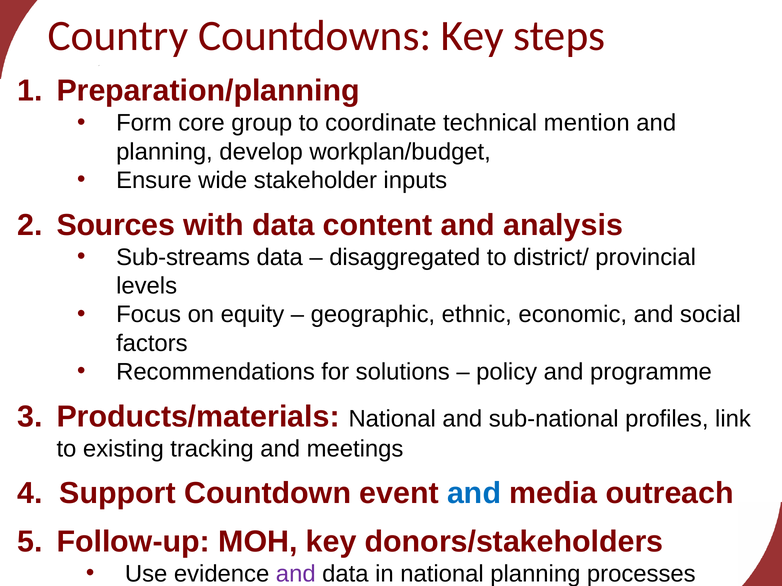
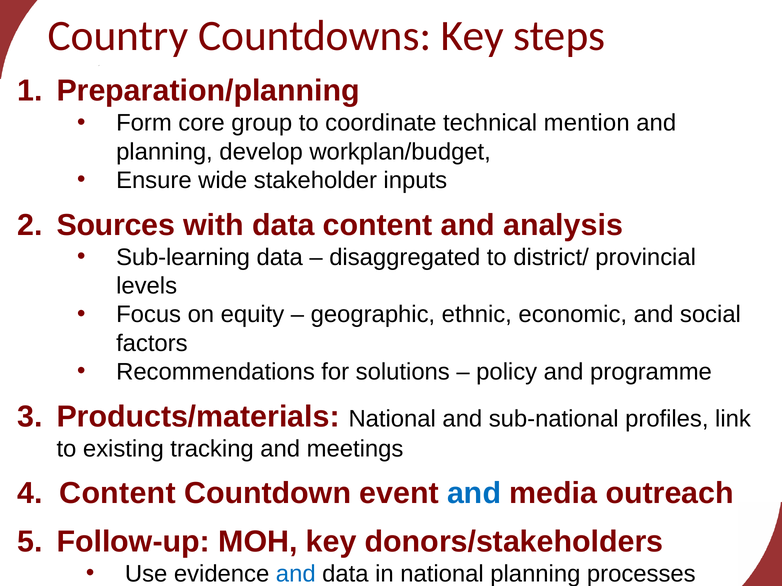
Sub-streams: Sub-streams -> Sub-learning (183, 257)
4 Support: Support -> Content (118, 494)
and colour: purple -> blue (296, 574)
